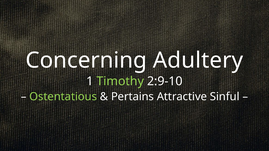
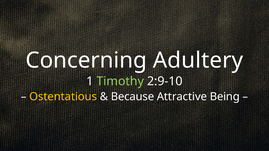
Ostentatious colour: light green -> yellow (63, 97)
Pertains: Pertains -> Because (133, 97)
Sinful: Sinful -> Being (225, 97)
